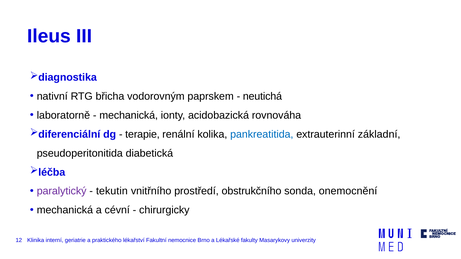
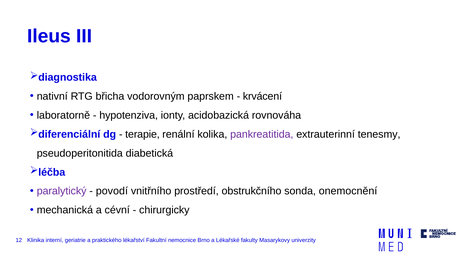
neutichá: neutichá -> krvácení (262, 96)
mechanická: mechanická -> hypotenziva (129, 115)
pankreatitida colour: blue -> purple (262, 134)
základní: základní -> tenesmy (379, 134)
tekutin: tekutin -> povodí (112, 191)
